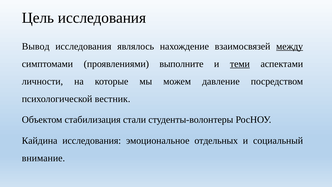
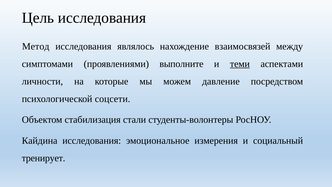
Вывод: Вывод -> Метод (36, 46)
между underline: present -> none (290, 46)
вестник: вестник -> соцсети (113, 99)
отдельных: отдельных -> измерения (216, 140)
внимание: внимание -> тренирует (44, 158)
